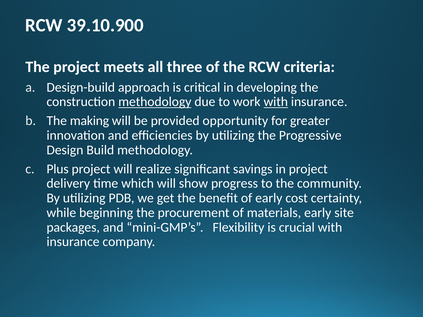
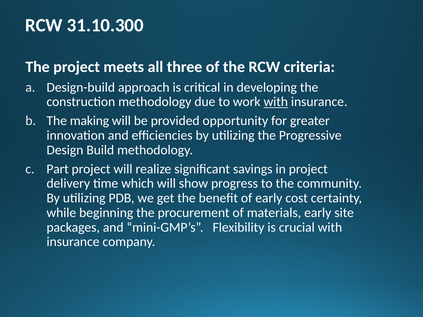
39.10.900: 39.10.900 -> 31.10.300 (105, 25)
methodology underline: present -> none (155, 102)
Plus: Plus -> Part (58, 169)
